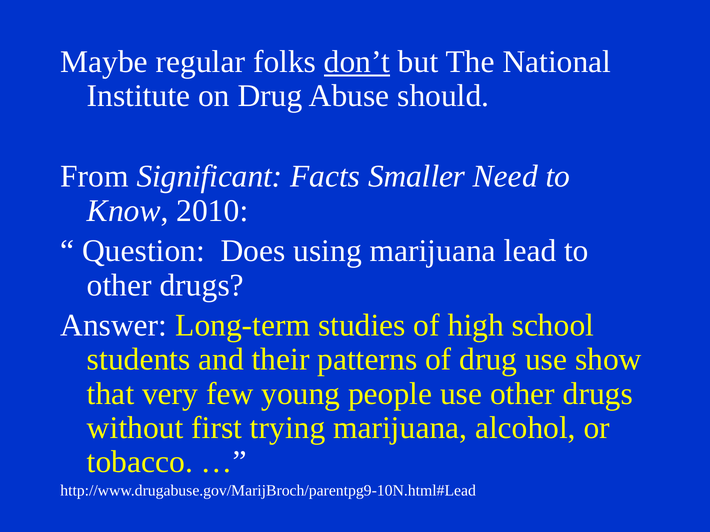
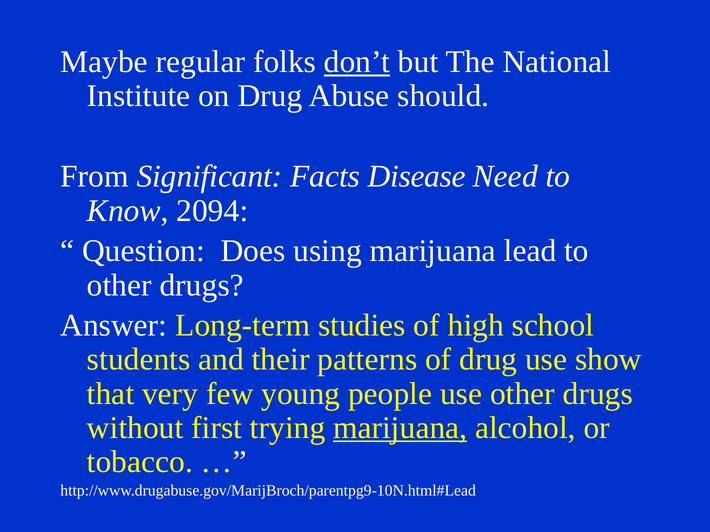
Smaller: Smaller -> Disease (417, 177)
2010: 2010 -> 2094 (212, 211)
marijuana underline: none -> present (400, 428)
